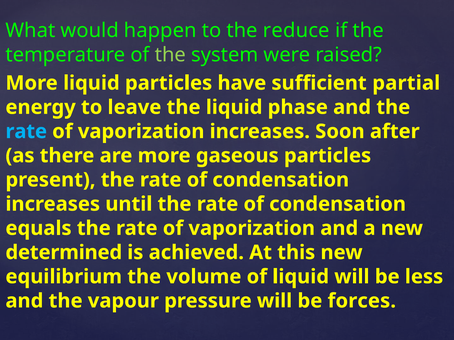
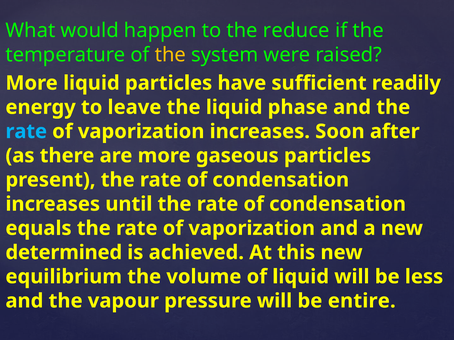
the colour: light green -> yellow (170, 55)
partial: partial -> readily (406, 83)
forces: forces -> entire (362, 301)
